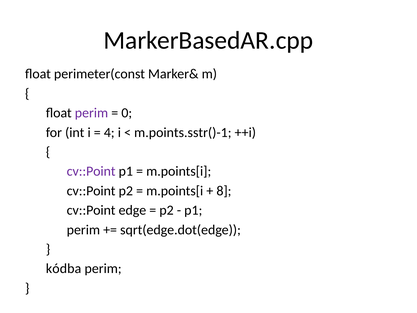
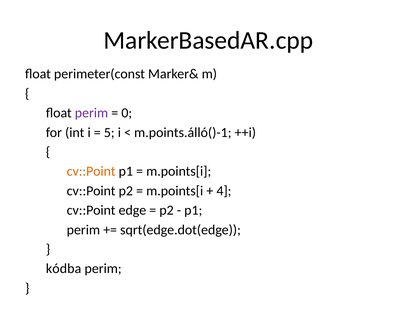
4: 4 -> 5 (109, 132)
m.points.sstr()-1: m.points.sstr()-1 -> m.points.álló()-1 (183, 132)
cv::Point colour: purple -> orange (91, 171)
8: 8 -> 4 (224, 191)
